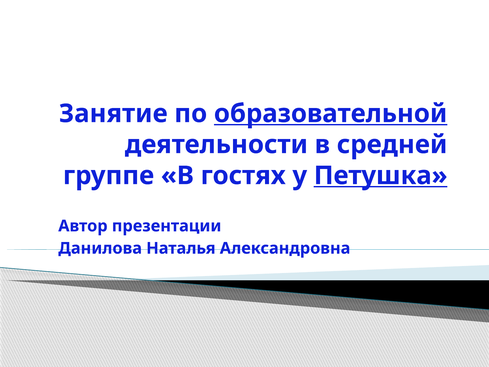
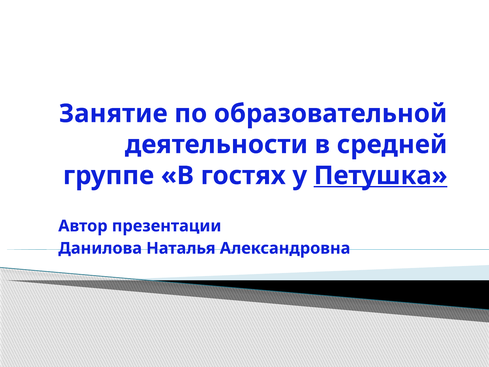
образовательной underline: present -> none (331, 114)
